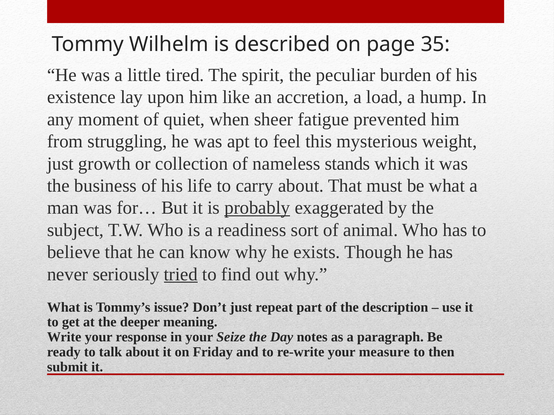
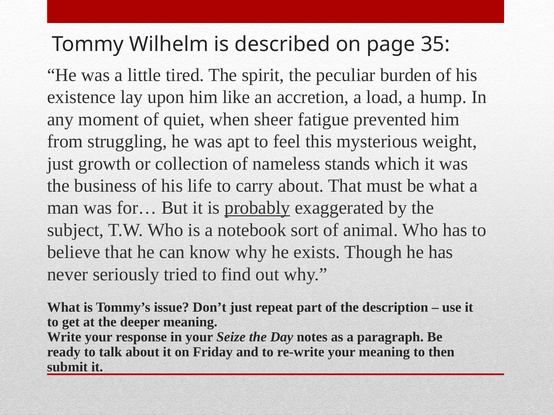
readiness: readiness -> notebook (252, 230)
tried underline: present -> none (181, 275)
your measure: measure -> meaning (384, 352)
